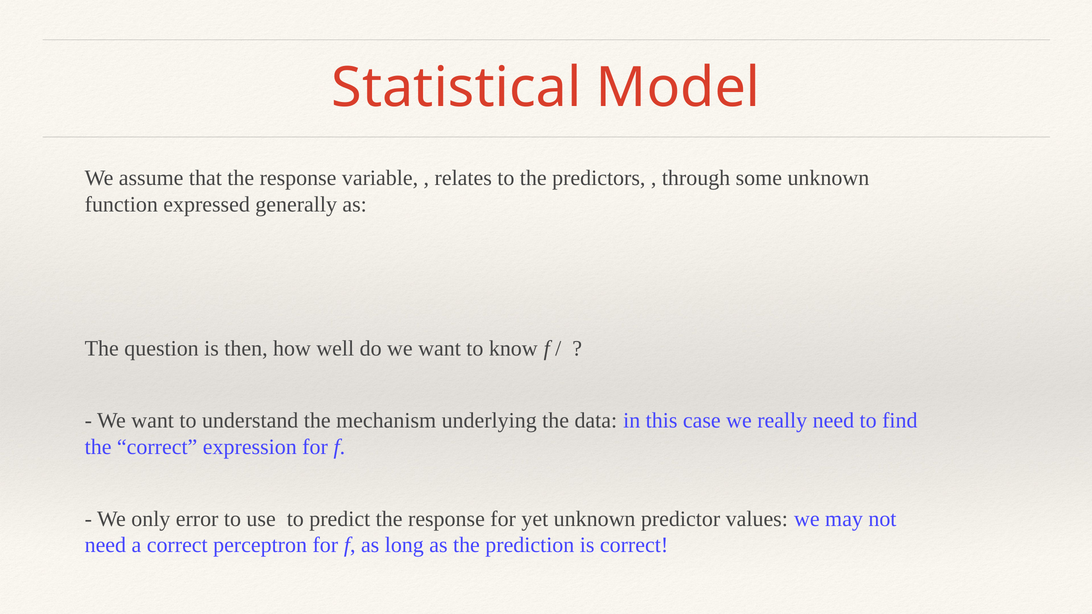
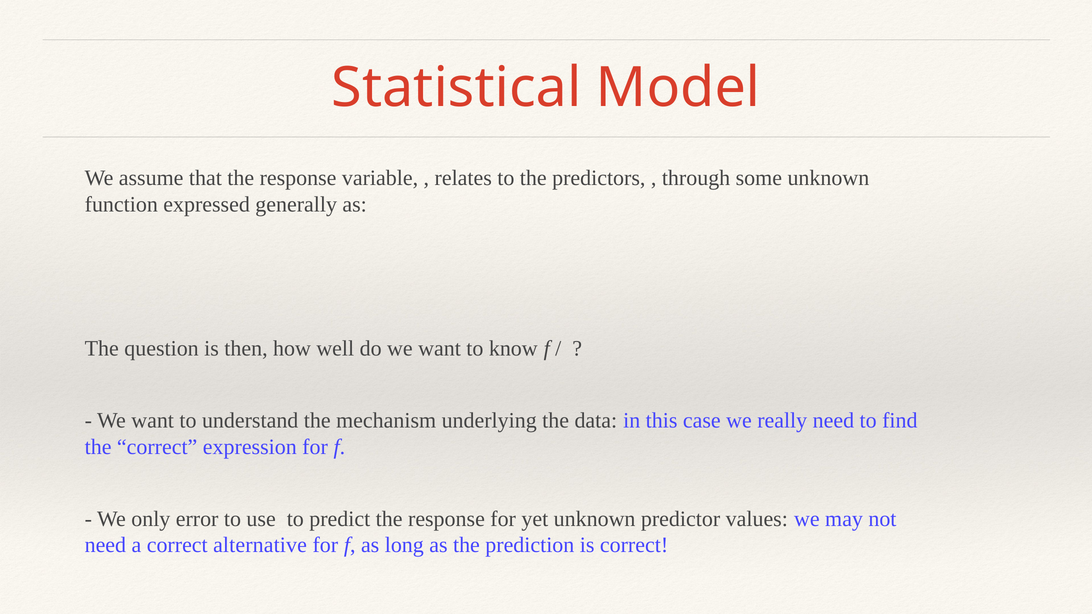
perceptron: perceptron -> alternative (260, 545)
